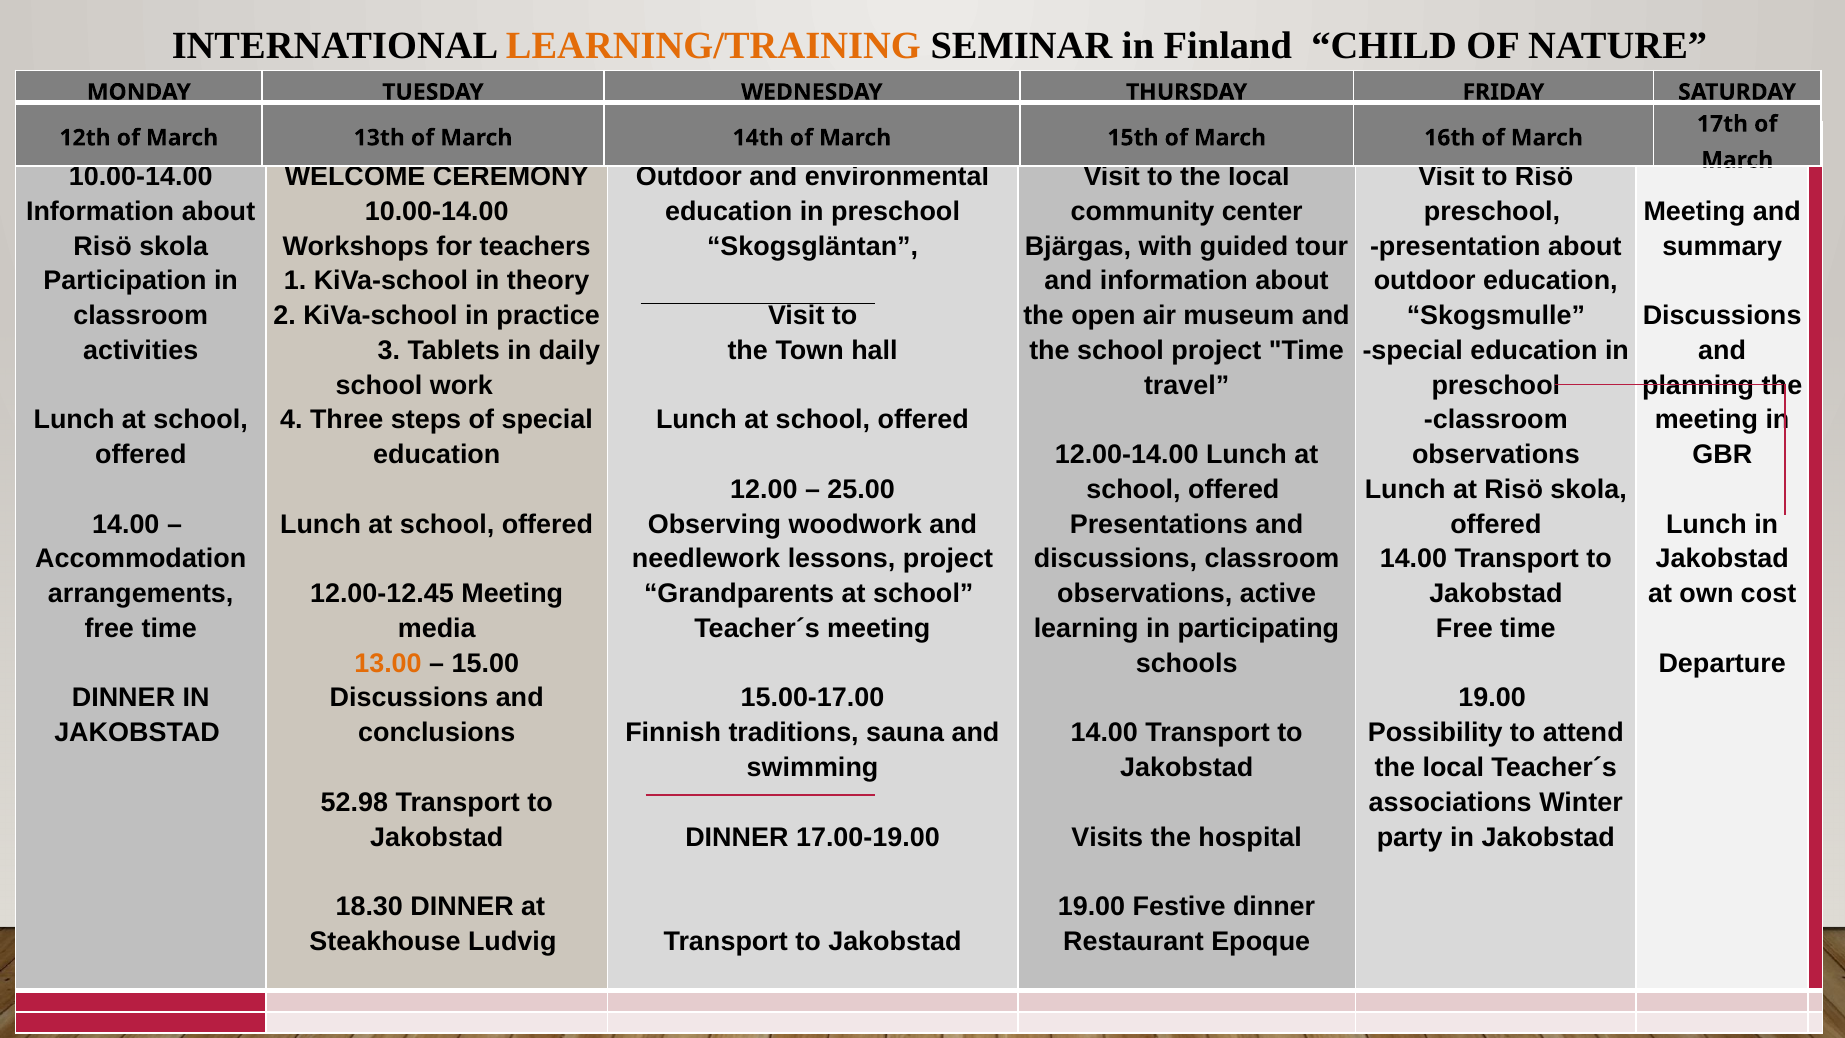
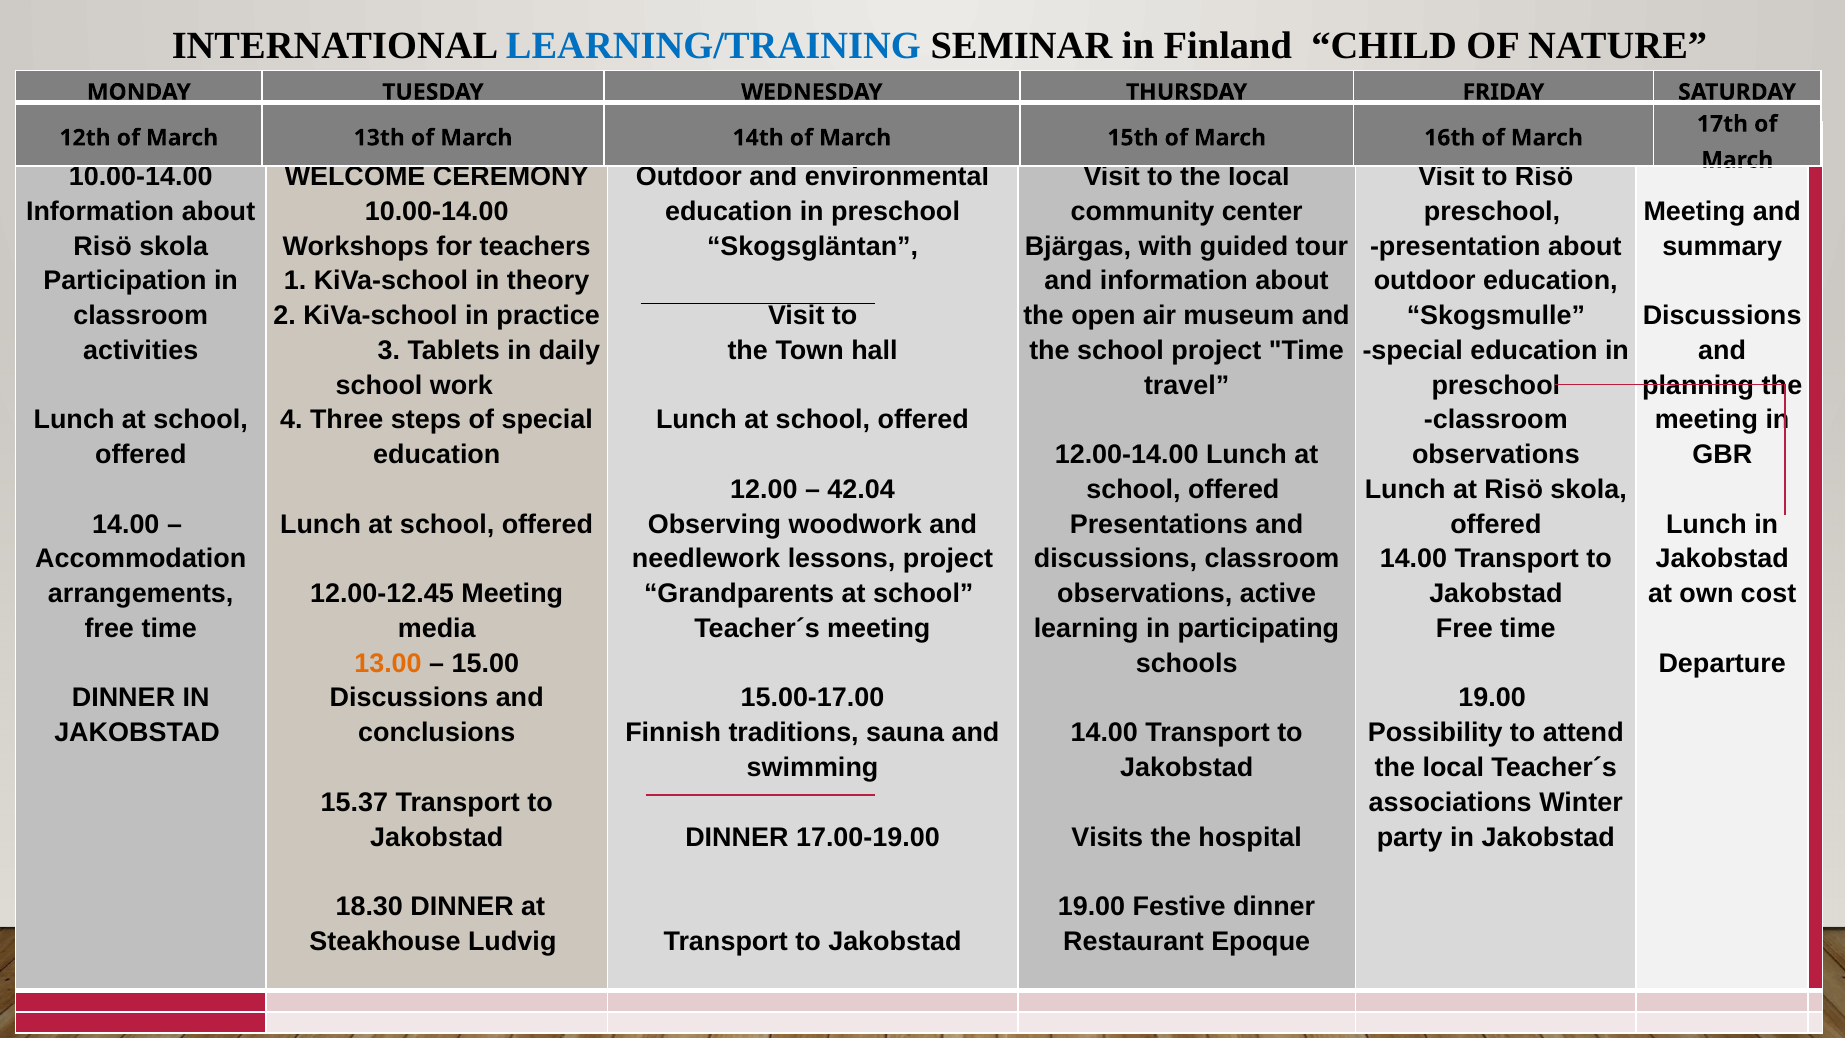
LEARNING/TRAINING colour: orange -> blue (713, 45)
25.00: 25.00 -> 42.04 (861, 489)
52.98: 52.98 -> 15.37 (354, 802)
